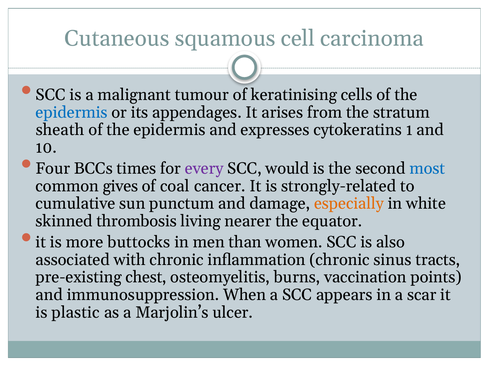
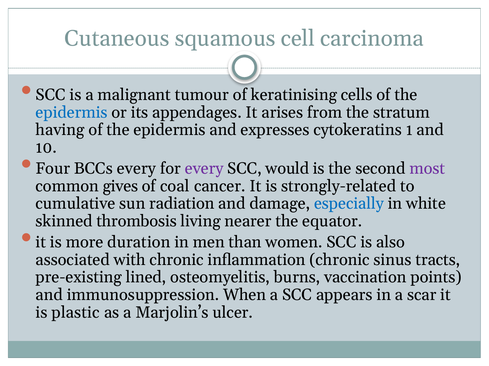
sheath: sheath -> having (60, 130)
BCCs times: times -> every (136, 169)
most colour: blue -> purple (427, 169)
punctum: punctum -> radiation (182, 204)
especially colour: orange -> blue (349, 204)
buttocks: buttocks -> duration (139, 243)
chest: chest -> lined (146, 278)
